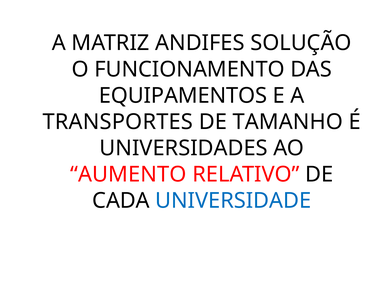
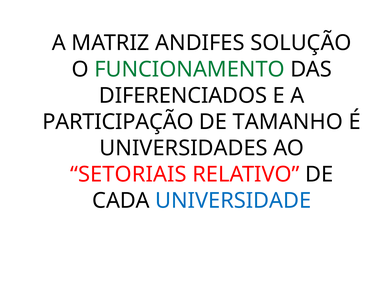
FUNCIONAMENTO colour: black -> green (190, 69)
EQUIPAMENTOS: EQUIPAMENTOS -> DIFERENCIADOS (183, 95)
TRANSPORTES: TRANSPORTES -> PARTICIPAÇÃO (118, 122)
AUMENTO: AUMENTO -> SETORIAIS (128, 174)
